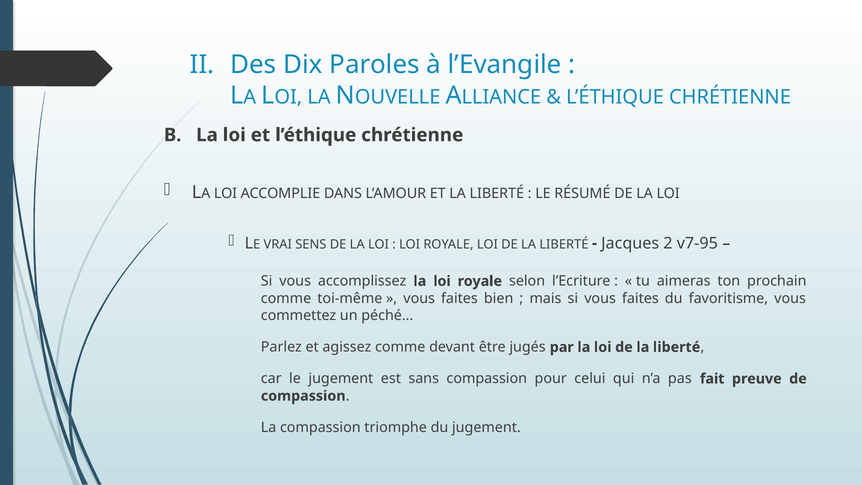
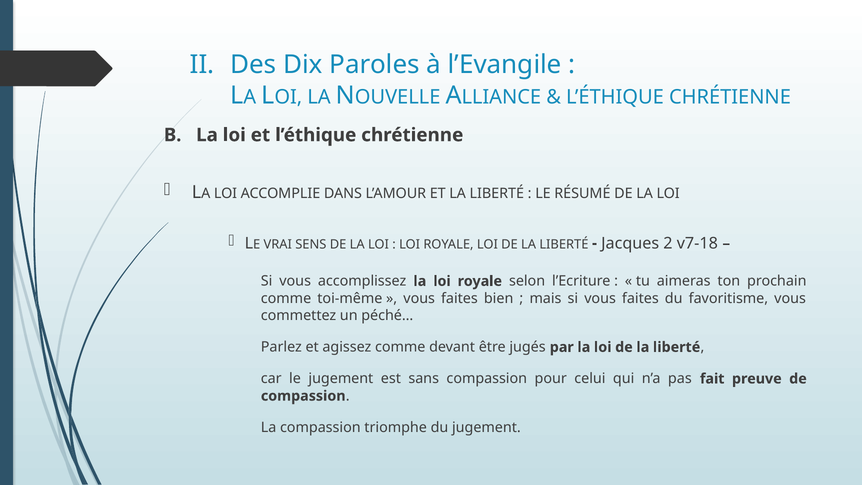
v7-95: v7-95 -> v7-18 (697, 243)
